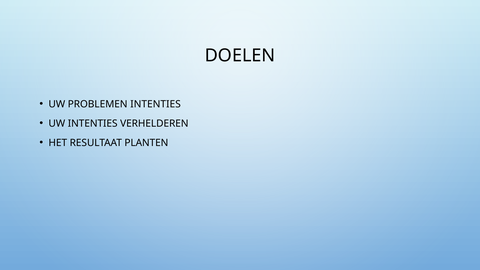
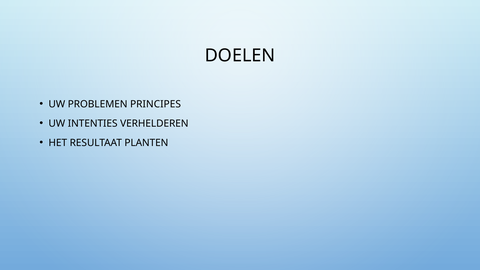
PROBLEMEN INTENTIES: INTENTIES -> PRINCIPES (156, 104)
